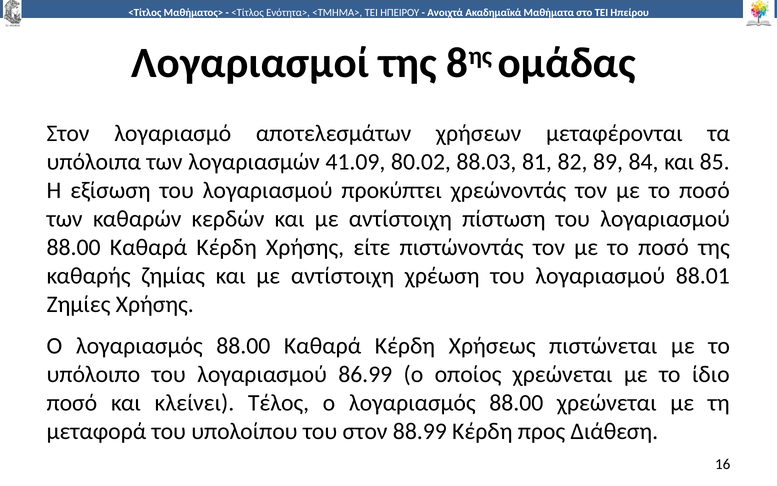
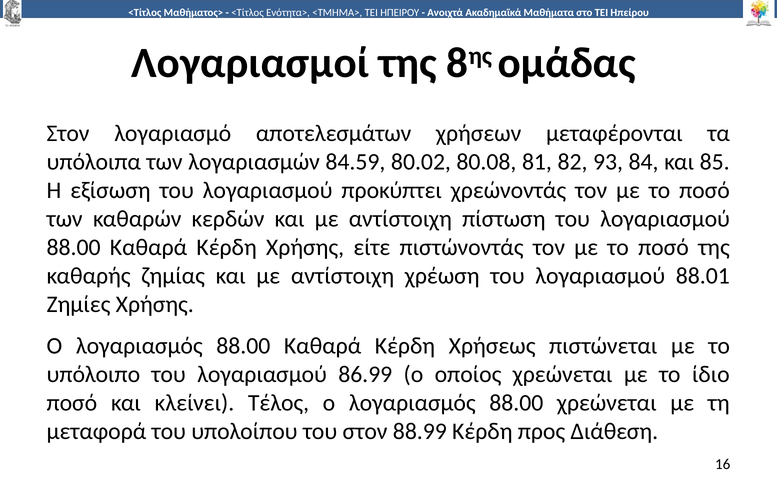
41.09: 41.09 -> 84.59 (355, 162)
88.03: 88.03 -> 80.08 (486, 162)
89: 89 -> 93 (608, 162)
